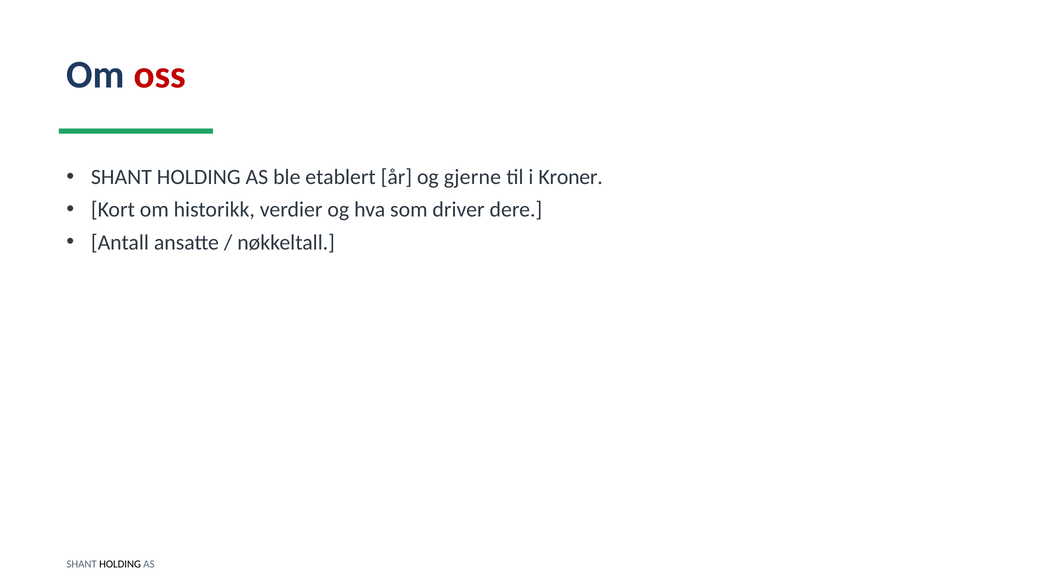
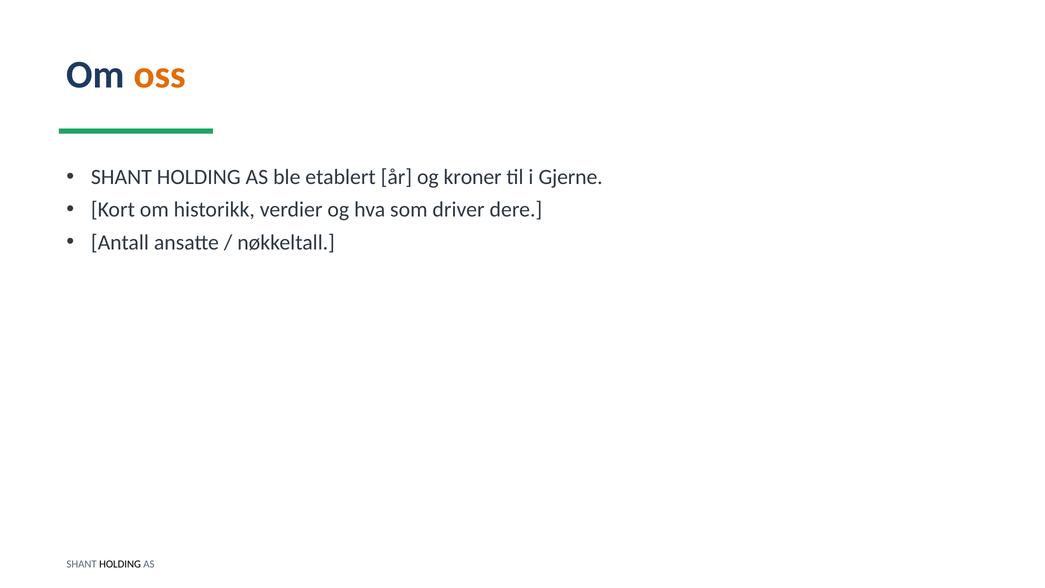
oss colour: red -> orange (160, 75)
gjerne: gjerne -> kroner (473, 177)
Kroner: Kroner -> Gjerne (571, 177)
